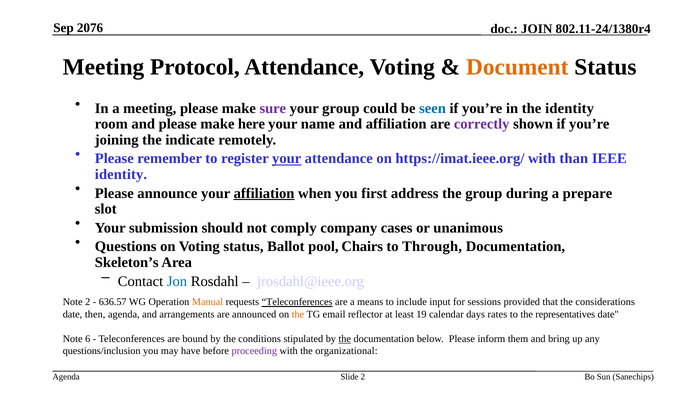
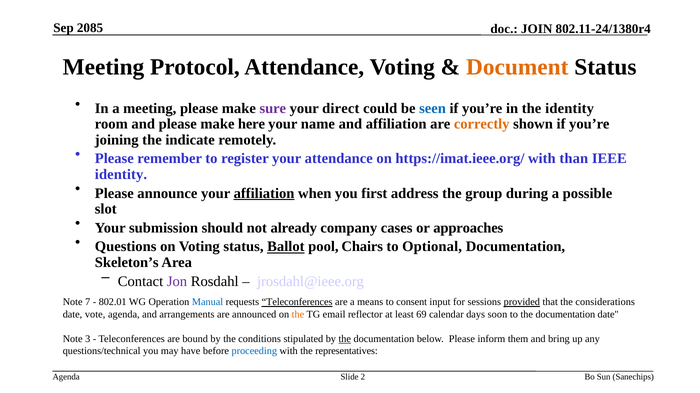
2076: 2076 -> 2085 (90, 28)
your group: group -> direct (341, 109)
correctly colour: purple -> orange (482, 124)
your underline: present -> none (287, 159)
prepare: prepare -> possible (587, 194)
comply: comply -> already (294, 228)
unanimous: unanimous -> approaches (468, 228)
Ballot underline: none -> present (286, 247)
Through: Through -> Optional (432, 247)
Jon colour: blue -> purple (177, 282)
Note 2: 2 -> 7 (88, 303)
636.57: 636.57 -> 802.01 (113, 303)
Manual colour: orange -> blue (208, 303)
include: include -> consent (412, 303)
provided underline: none -> present (522, 303)
then: then -> vote (95, 315)
19: 19 -> 69 (421, 315)
rates: rates -> soon (497, 315)
to the representatives: representatives -> documentation (565, 315)
6: 6 -> 3 (88, 339)
questions/inclusion: questions/inclusion -> questions/technical (102, 352)
proceeding colour: purple -> blue (254, 352)
organizational: organizational -> representatives (347, 352)
